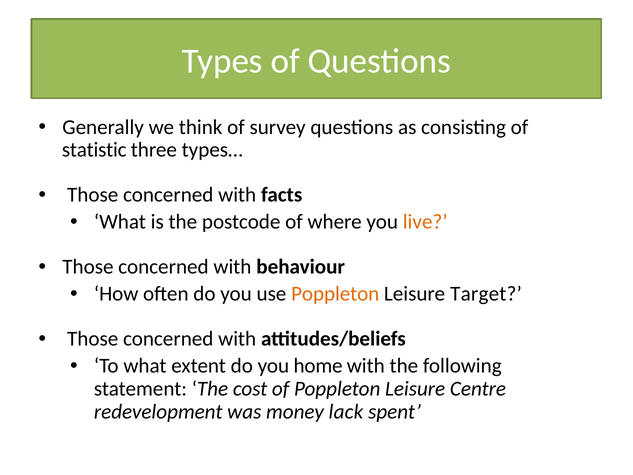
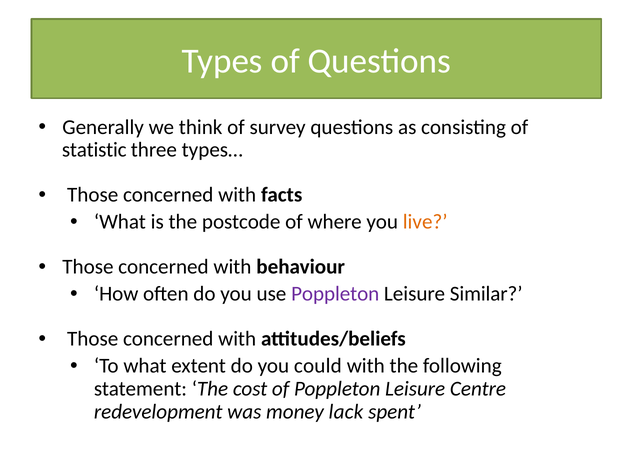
Poppleton colour: orange -> purple (335, 294)
Target: Target -> Similar (486, 294)
home: home -> could (318, 366)
